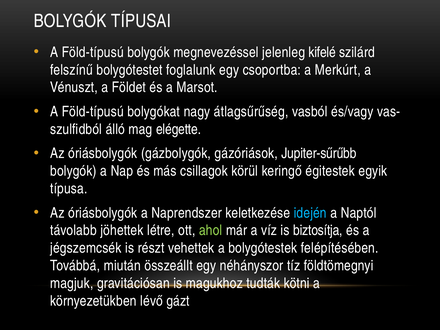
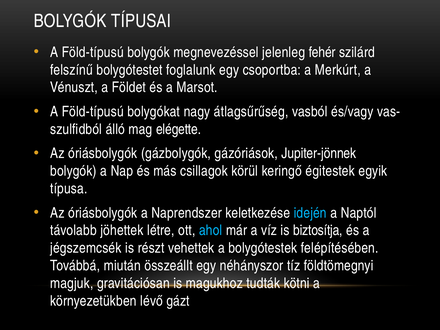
kifelé: kifelé -> fehér (322, 52)
Jupiter-sűrűbb: Jupiter-sűrűbb -> Jupiter-jönnek (319, 153)
ahol colour: light green -> light blue (211, 230)
